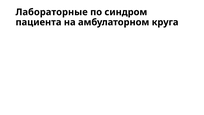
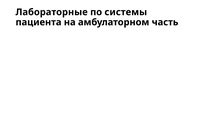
синдром: синдром -> системы (126, 12)
круга: круга -> часть (165, 22)
